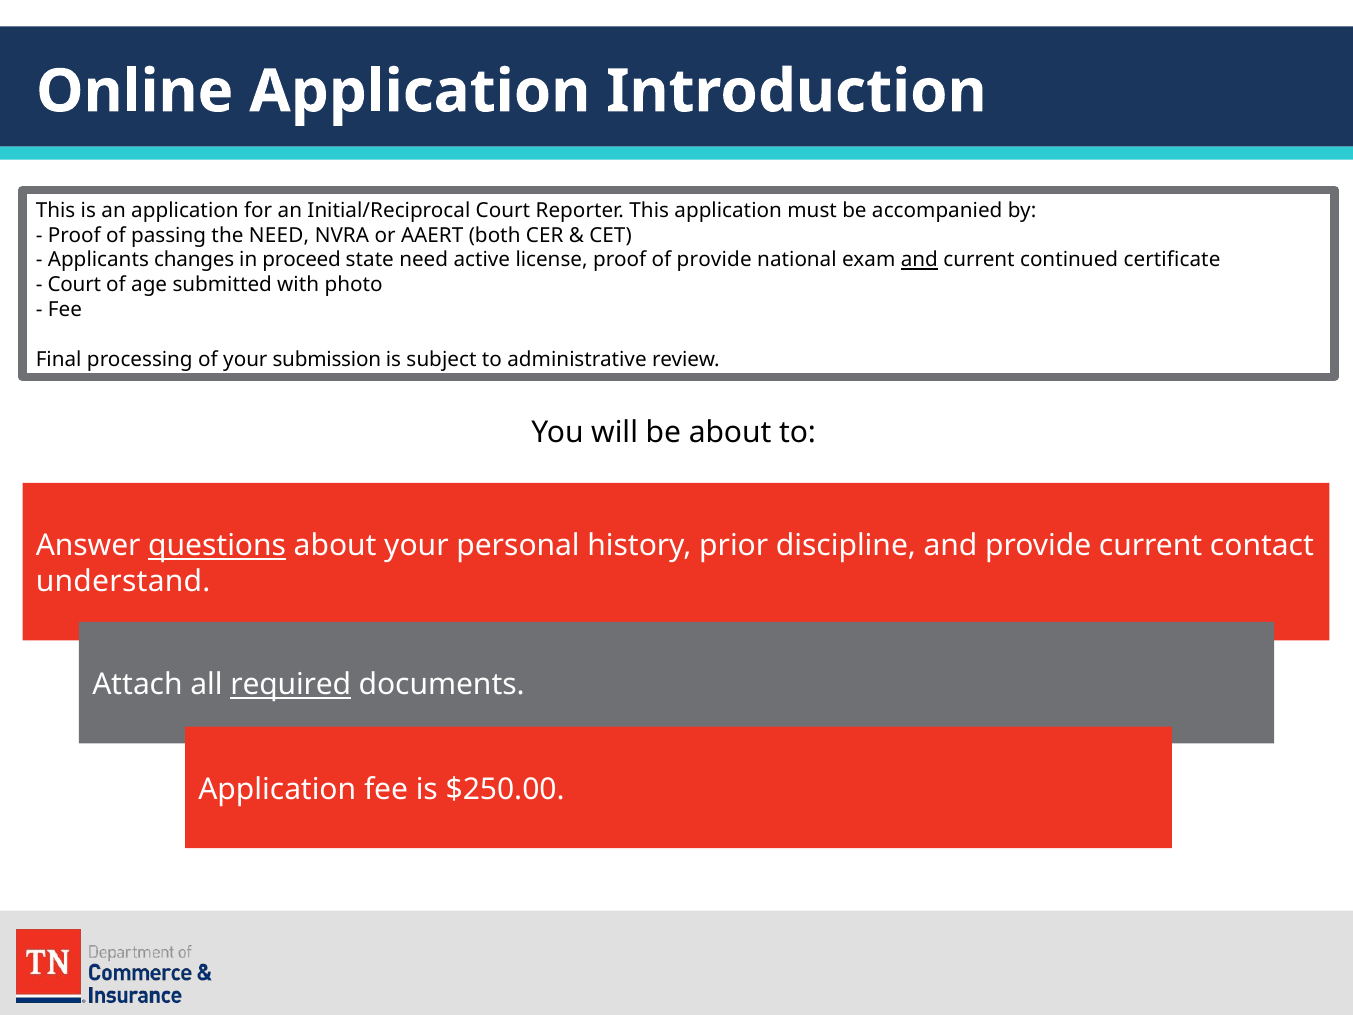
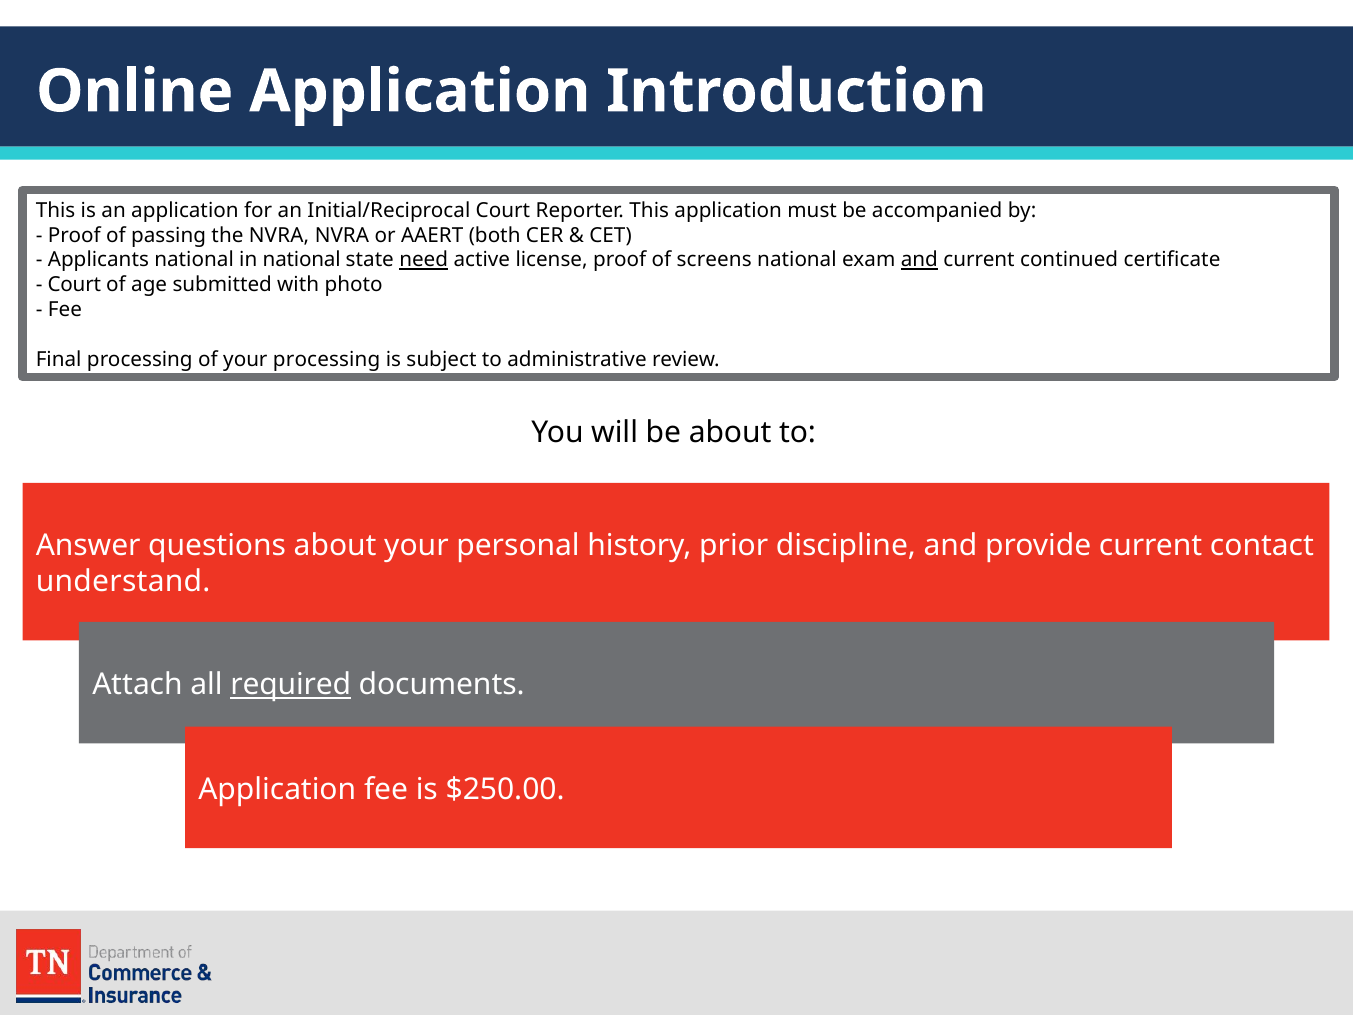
the NEED: NEED -> NVRA (279, 235)
Applicants changes: changes -> national (194, 260)
in proceed: proceed -> national (302, 260)
need underline: none -> present (424, 260)
of provide: provide -> screens (714, 260)
your submission: submission -> processing (327, 359)
questions underline: present -> none (217, 546)
